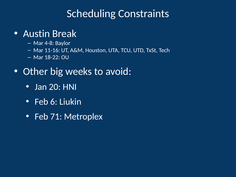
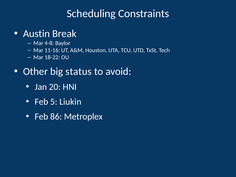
weeks: weeks -> status (79, 72)
6: 6 -> 5 (54, 102)
71: 71 -> 86 (56, 116)
